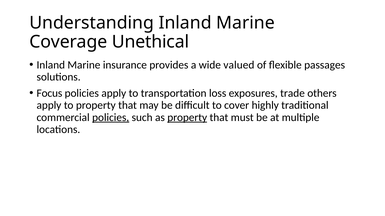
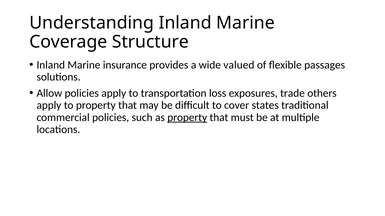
Unethical: Unethical -> Structure (150, 42)
Focus: Focus -> Allow (49, 93)
highly: highly -> states (265, 105)
policies underline: present -> none (111, 118)
